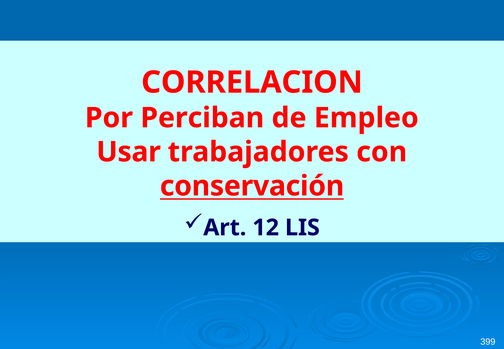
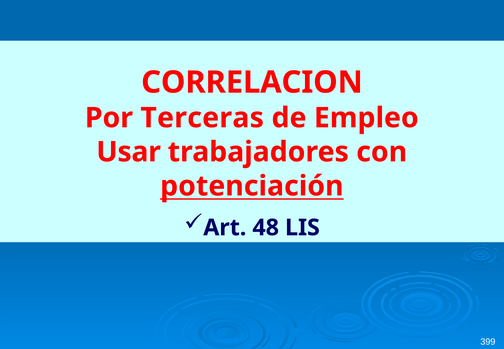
Perciban: Perciban -> Terceras (202, 118)
conservación: conservación -> potenciación (252, 186)
12: 12 -> 48 (266, 228)
